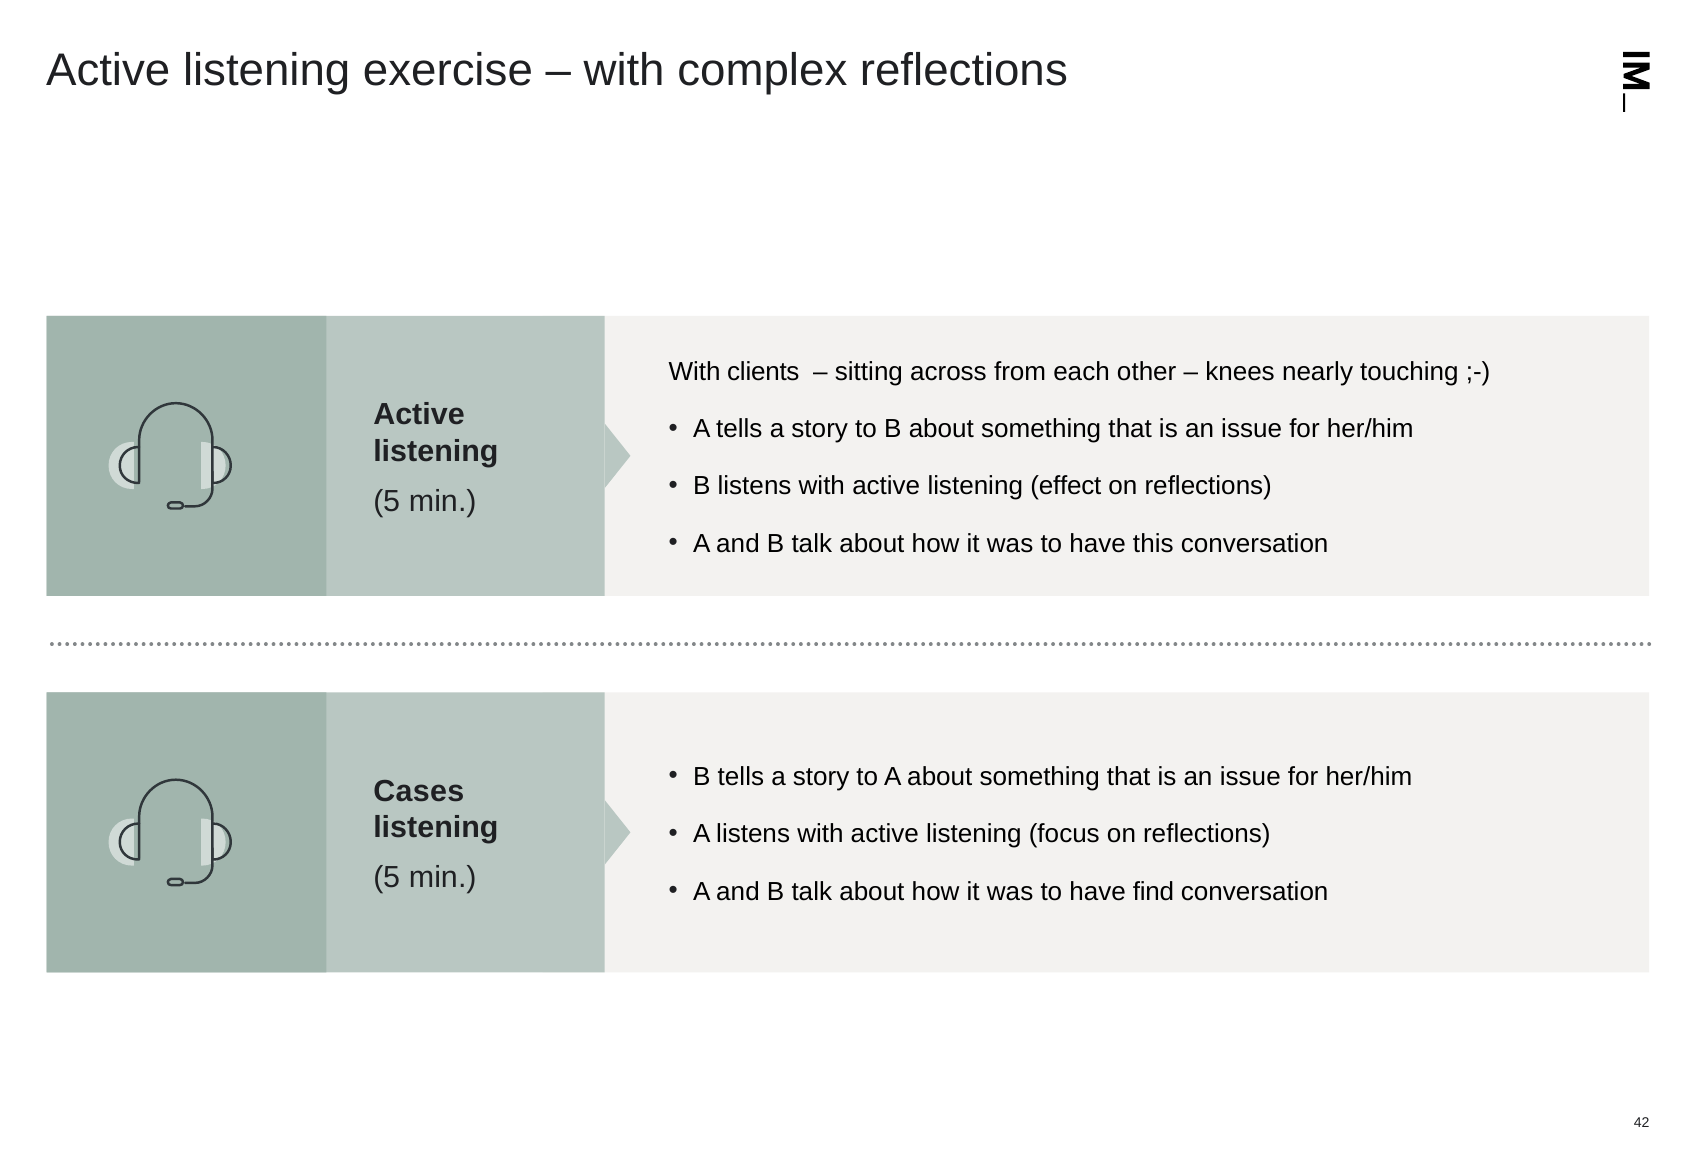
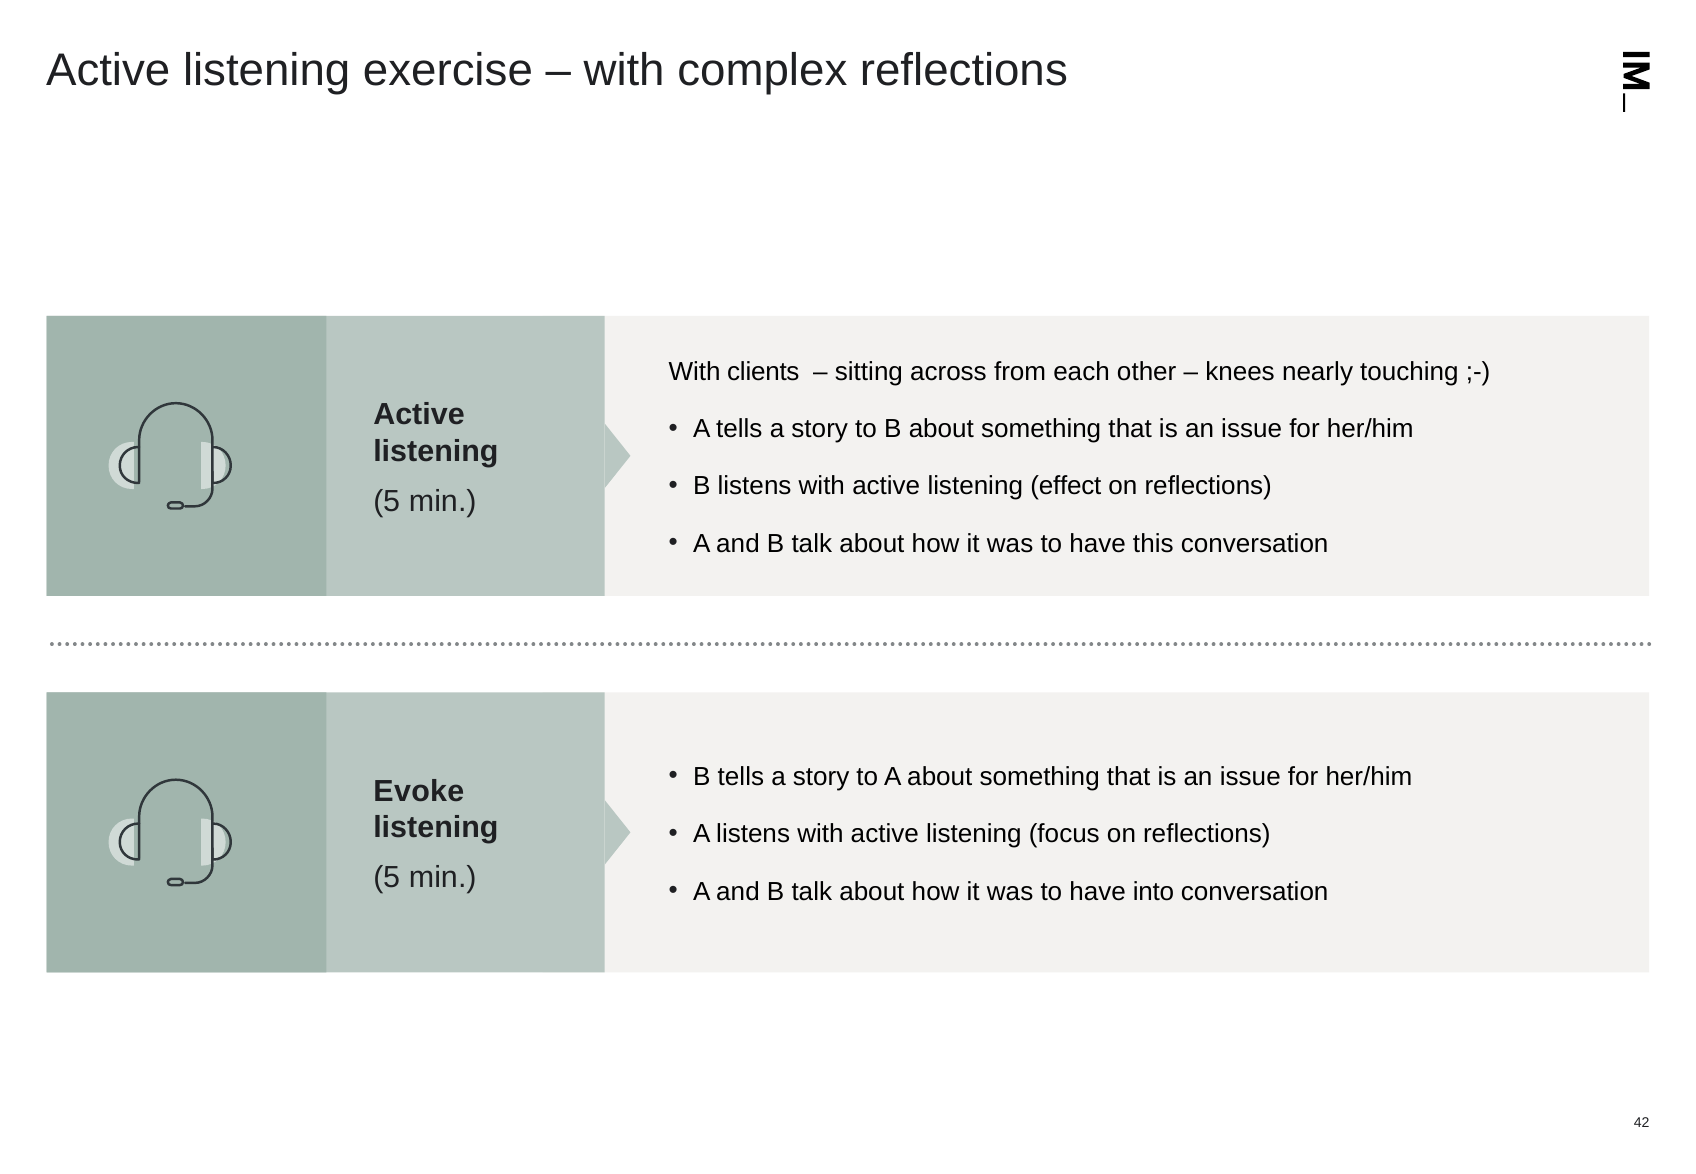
Cases: Cases -> Evoke (419, 791)
find: find -> into (1153, 892)
